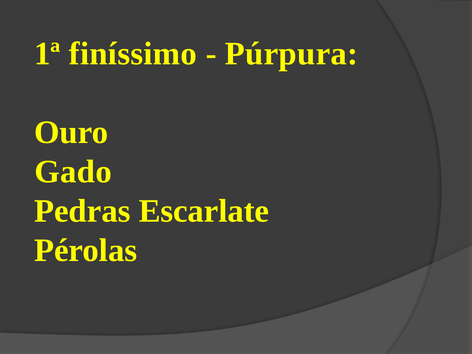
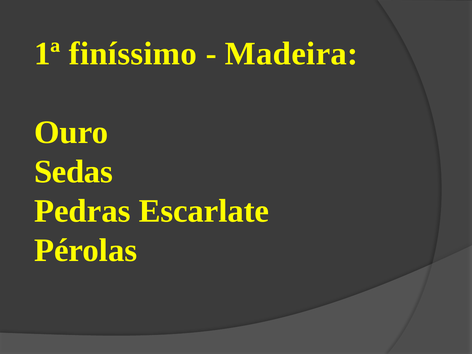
Púrpura: Púrpura -> Madeira (292, 54)
Gado: Gado -> Sedas (73, 172)
